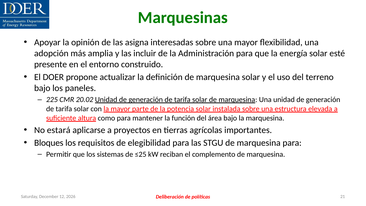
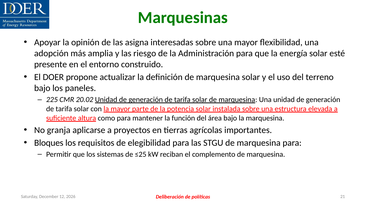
incluir: incluir -> riesgo (145, 53)
estará: estará -> granja (59, 130)
